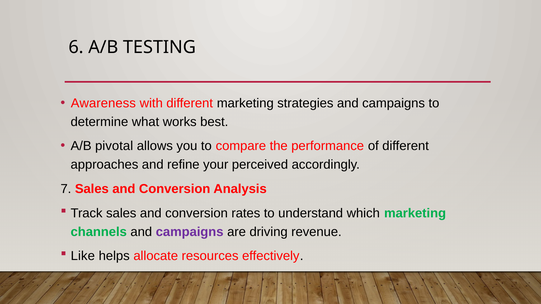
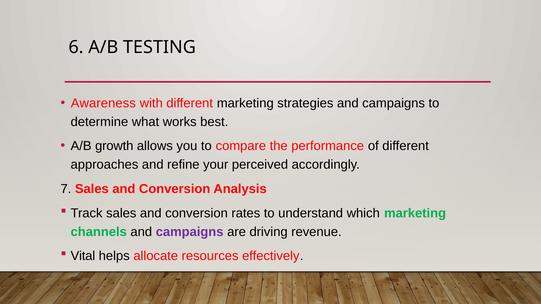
pivotal: pivotal -> growth (114, 146)
Like: Like -> Vital (83, 256)
